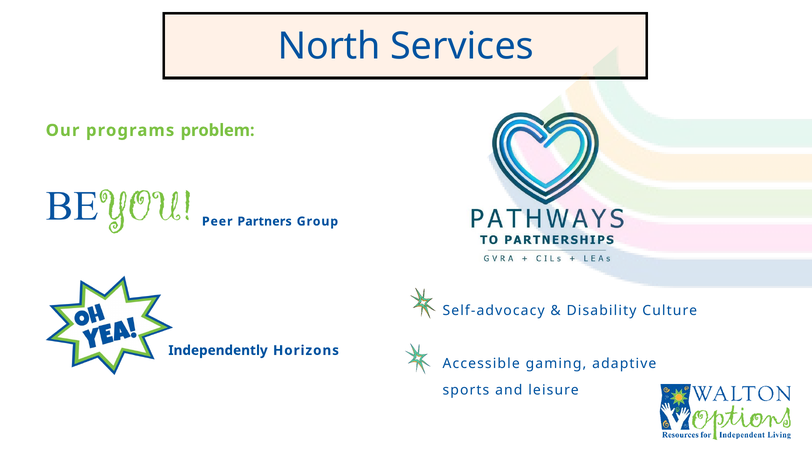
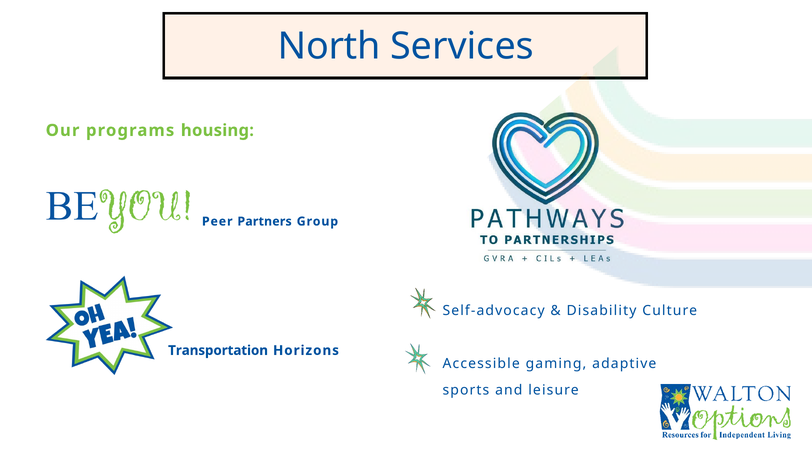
problem: problem -> housing (217, 130)
Independently: Independently -> Transportation (218, 350)
